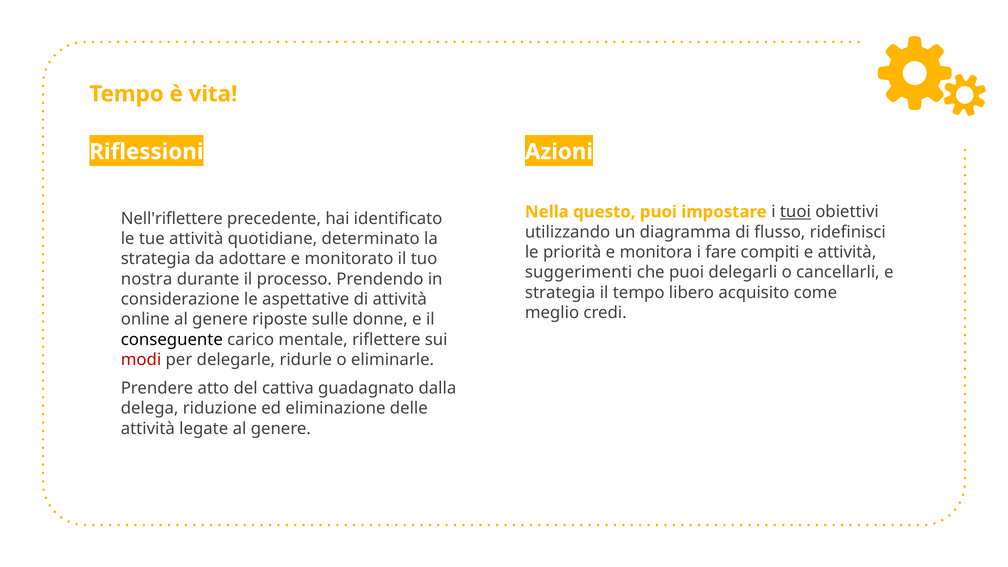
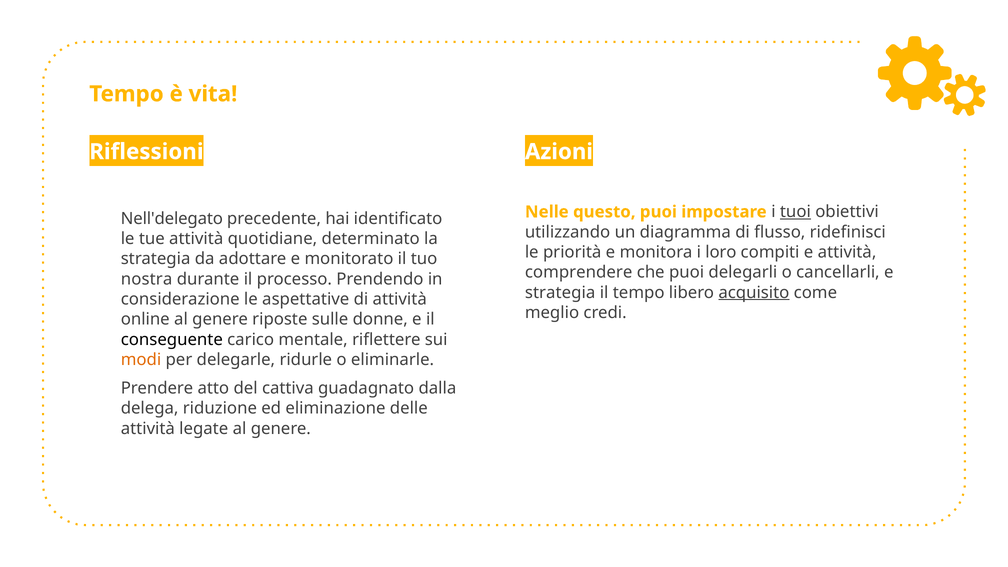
Nella: Nella -> Nelle (547, 212)
Nell'riflettere: Nell'riflettere -> Nell'delegato (172, 219)
fare: fare -> loro (721, 252)
suggerimenti: suggerimenti -> comprendere (579, 272)
acquisito underline: none -> present (754, 292)
modi colour: red -> orange (141, 360)
